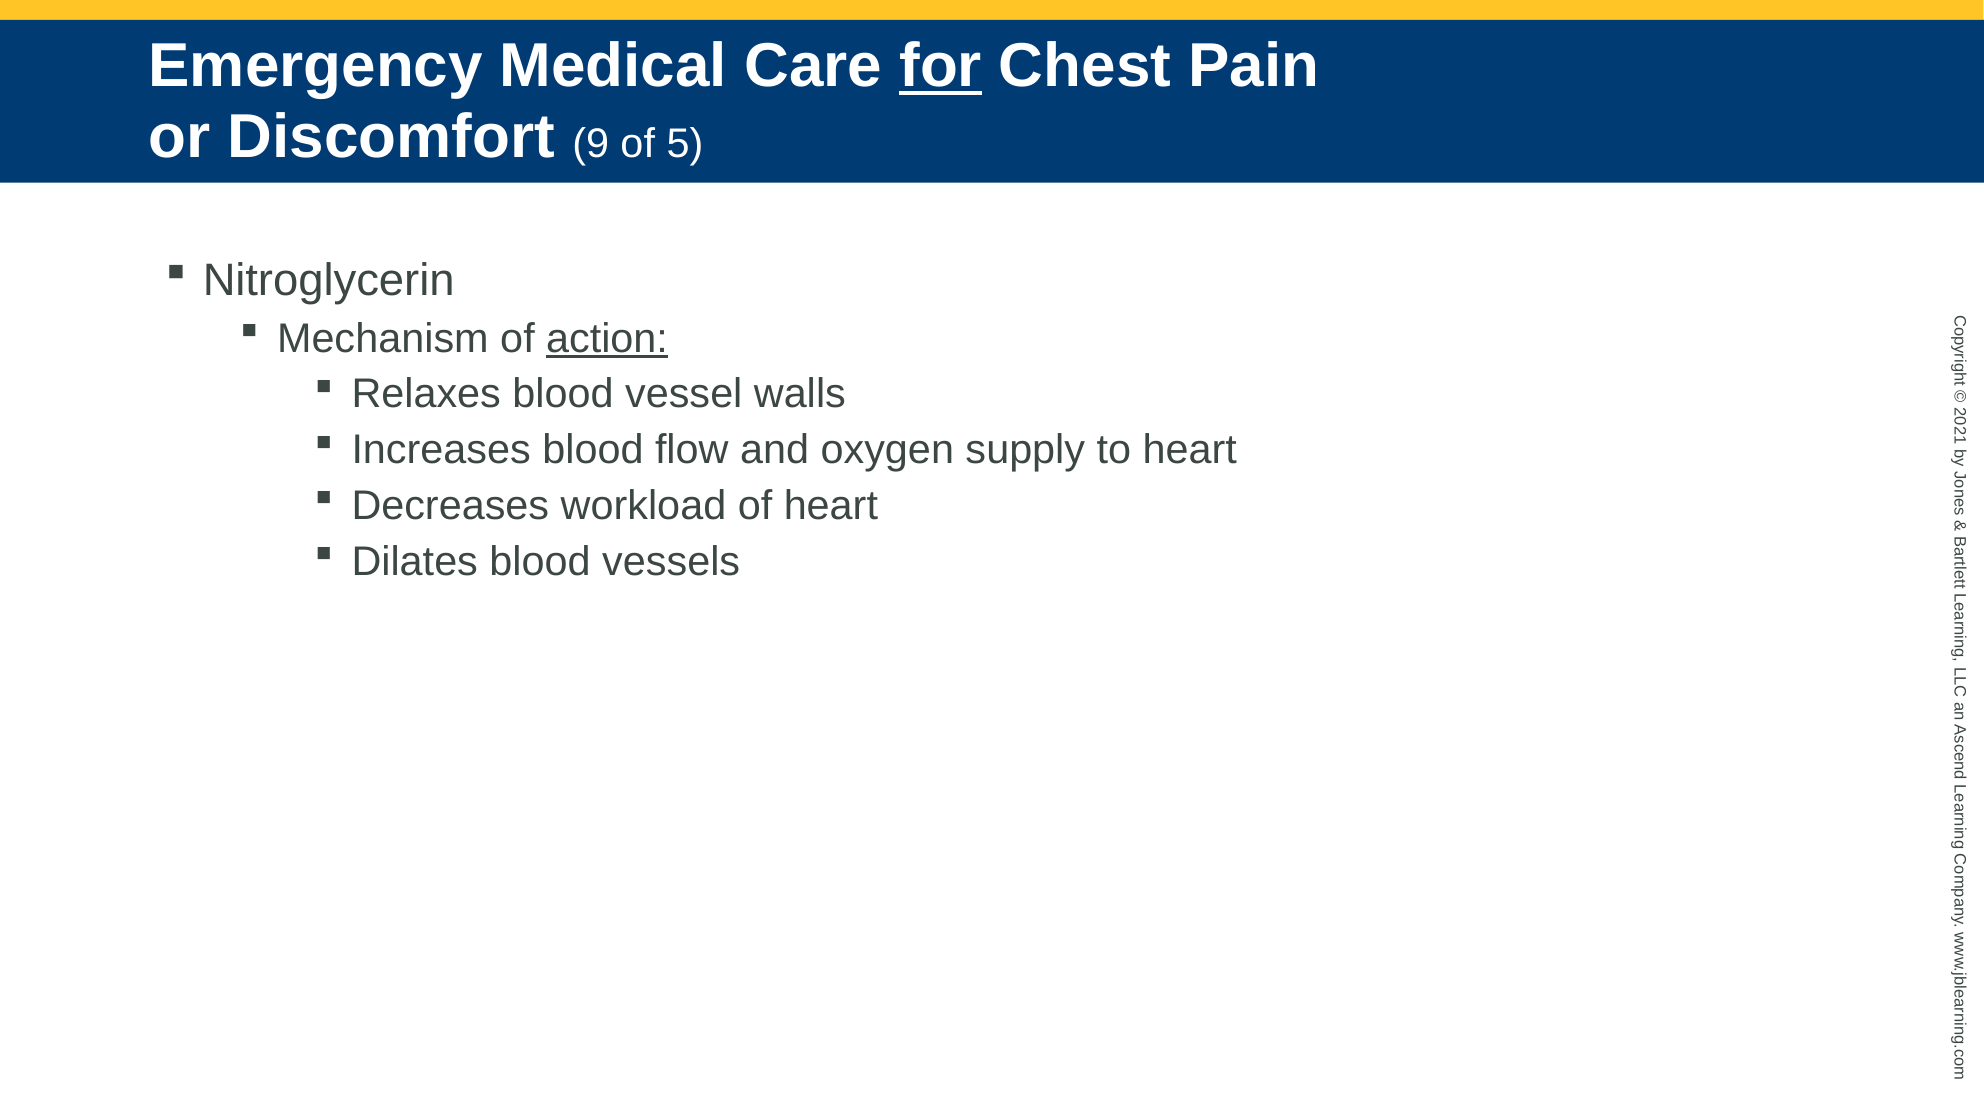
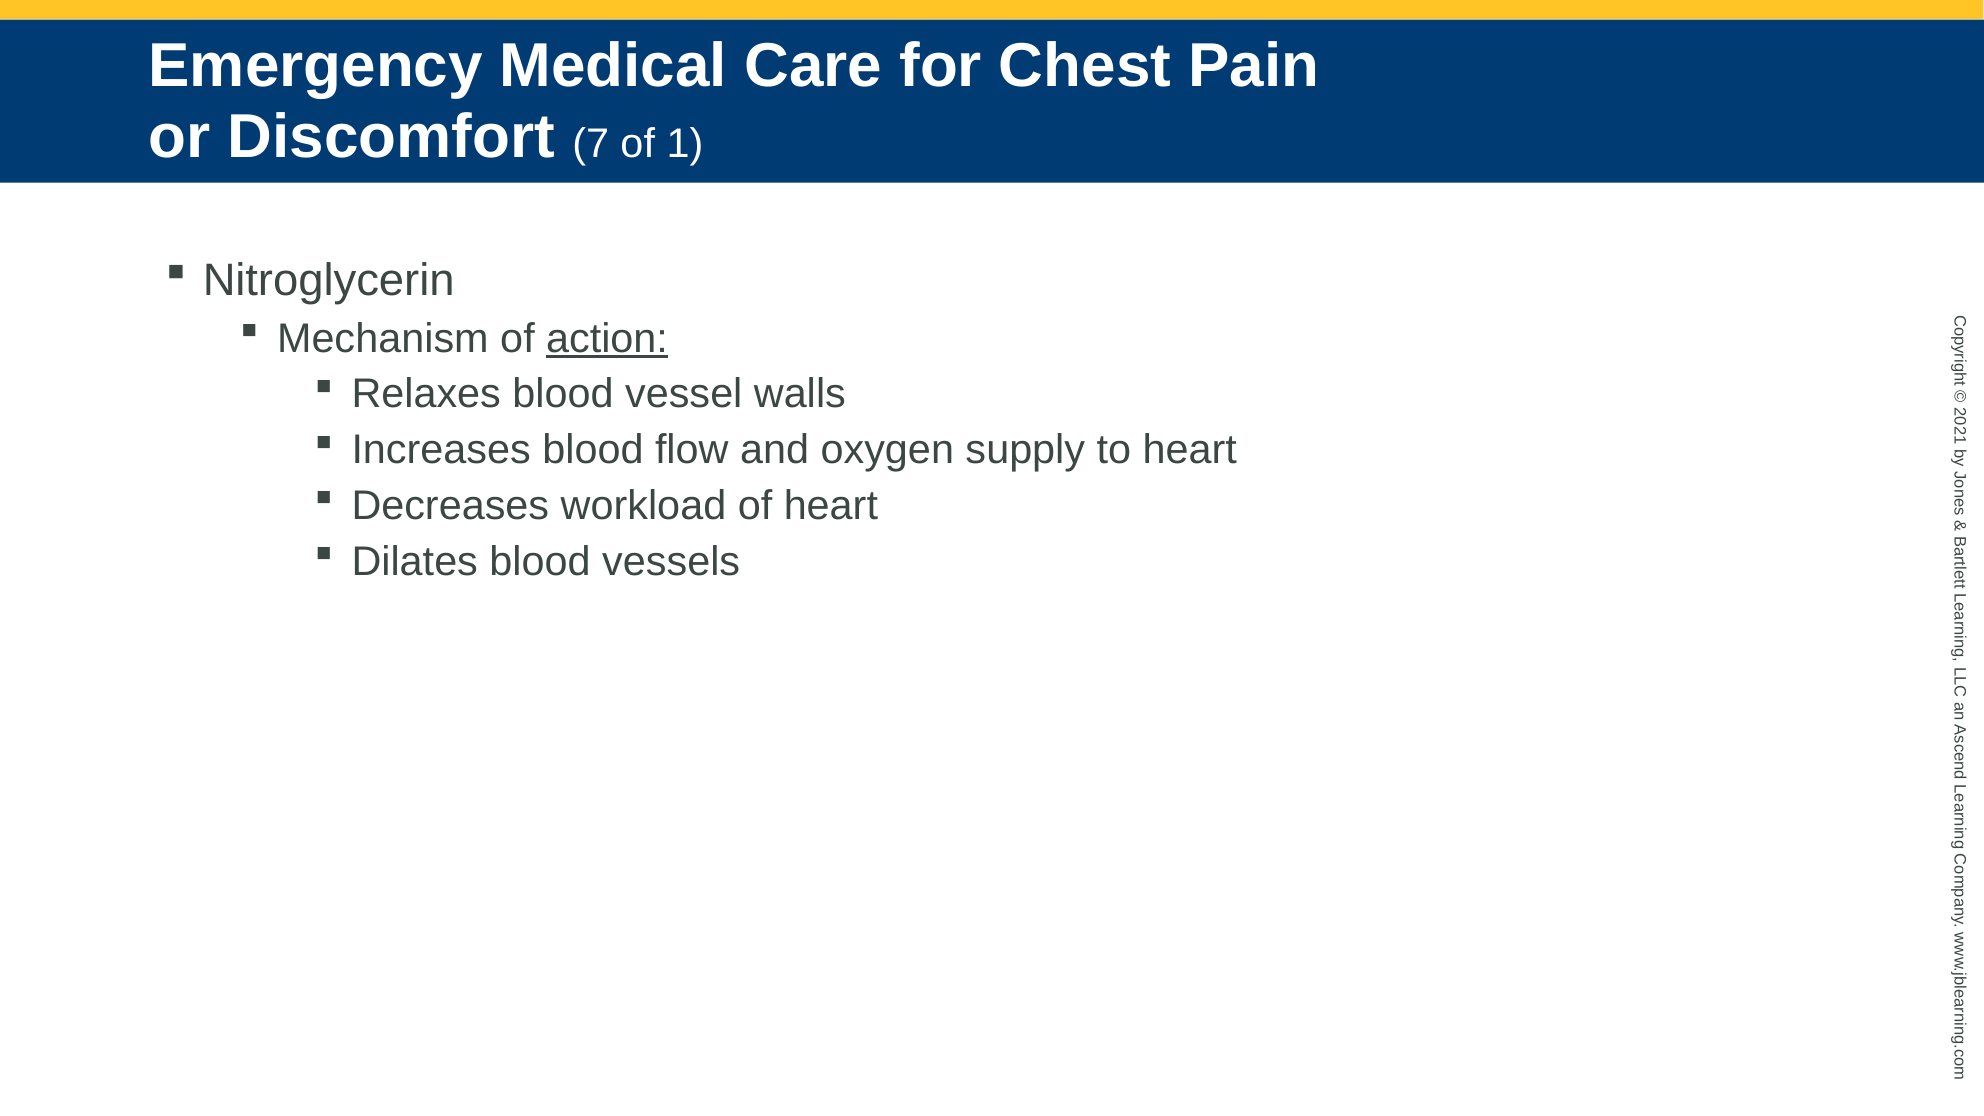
for underline: present -> none (941, 67)
9: 9 -> 7 (591, 144)
of 5: 5 -> 1 (685, 144)
